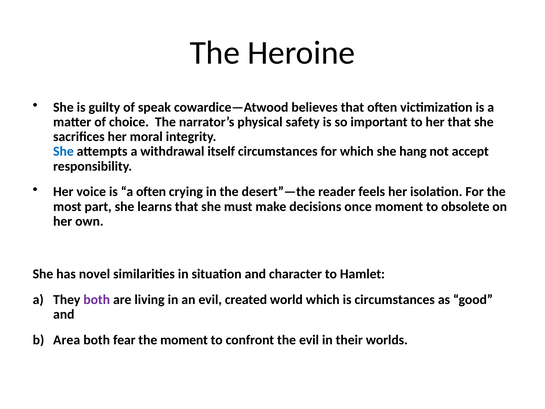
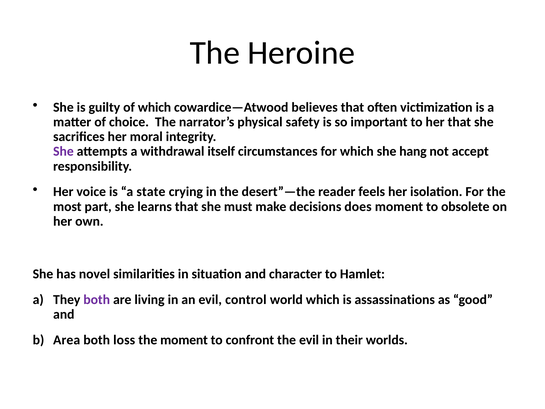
of speak: speak -> which (154, 107)
She colour: blue -> purple (63, 151)
a often: often -> state (151, 192)
once: once -> does (358, 206)
created: created -> control (246, 300)
is circumstances: circumstances -> assassinations (395, 300)
fear: fear -> loss (124, 340)
